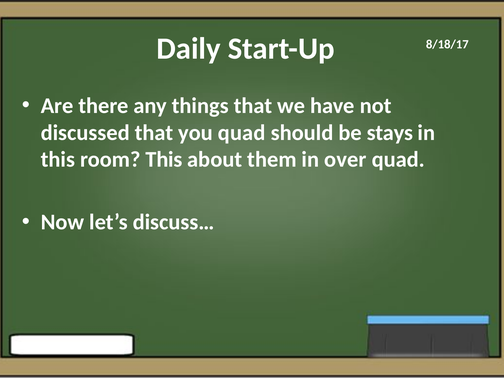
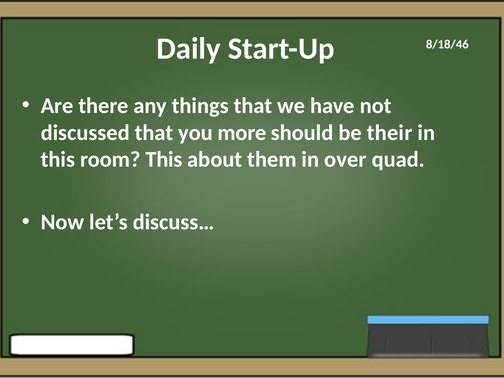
8/18/17: 8/18/17 -> 8/18/46 (447, 44)
you quad: quad -> more (242, 133)
stays: stays -> their (390, 133)
